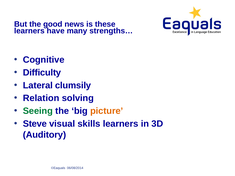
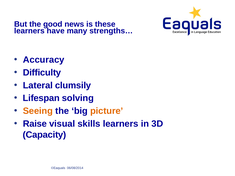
Cognitive: Cognitive -> Accuracy (44, 60)
Relation: Relation -> Lifespan (41, 98)
Seeing colour: green -> orange (38, 111)
Steve: Steve -> Raise (35, 124)
Auditory: Auditory -> Capacity (45, 135)
